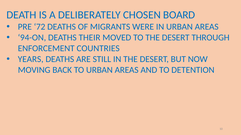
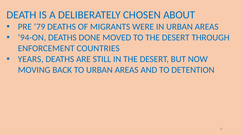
BOARD: BOARD -> ABOUT (179, 15)
72: 72 -> 79 (40, 27)
THEIR: THEIR -> DONE (90, 38)
